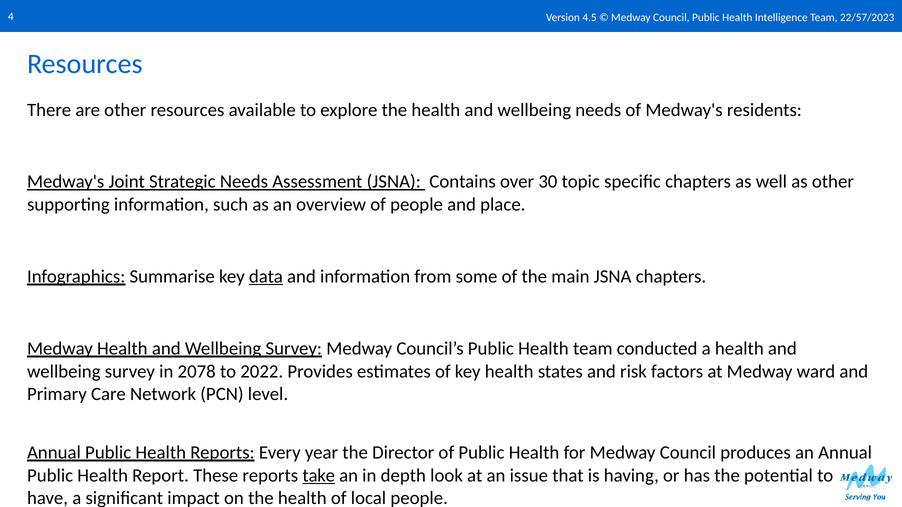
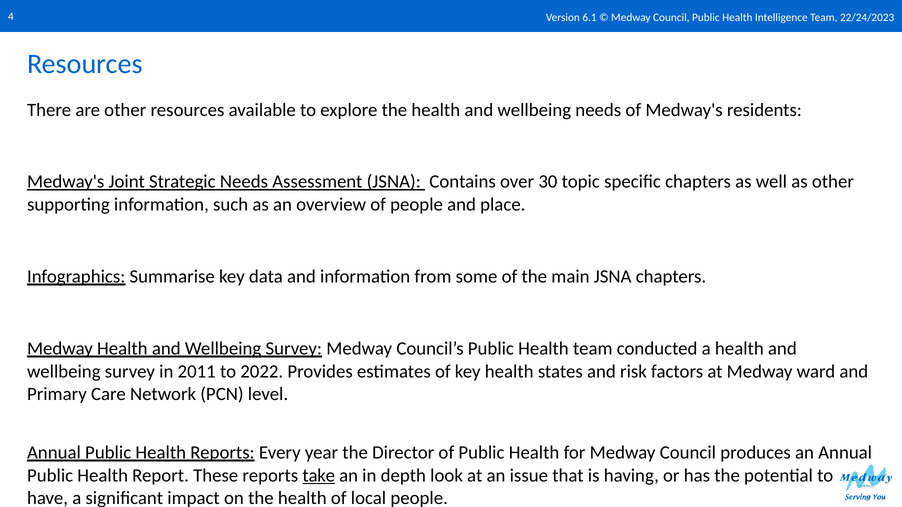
4.5: 4.5 -> 6.1 (590, 17)
22/57/2023: 22/57/2023 -> 22/24/2023 (867, 17)
data underline: present -> none (266, 277)
2078: 2078 -> 2011 (197, 372)
